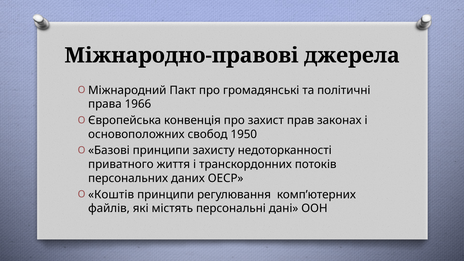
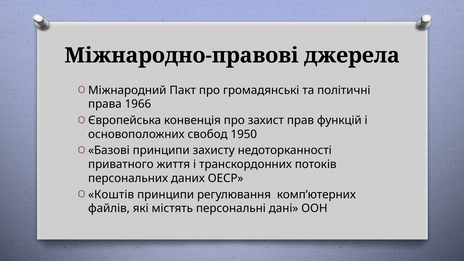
законах: законах -> функцій (339, 120)
